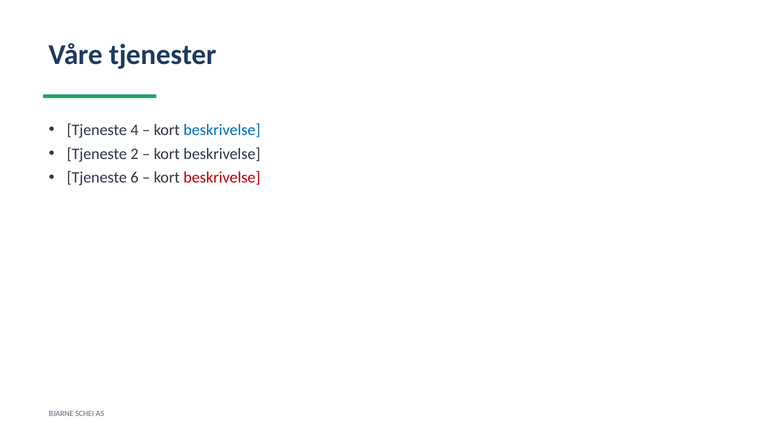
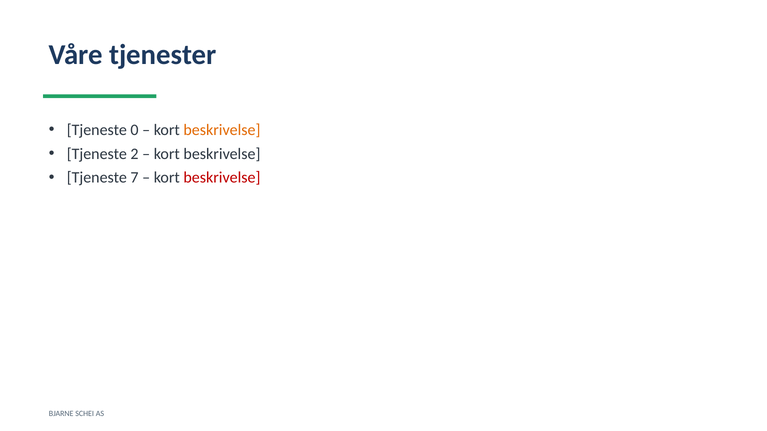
4: 4 -> 0 (134, 130)
beskrivelse colour: blue -> orange (222, 130)
6: 6 -> 7 (134, 178)
